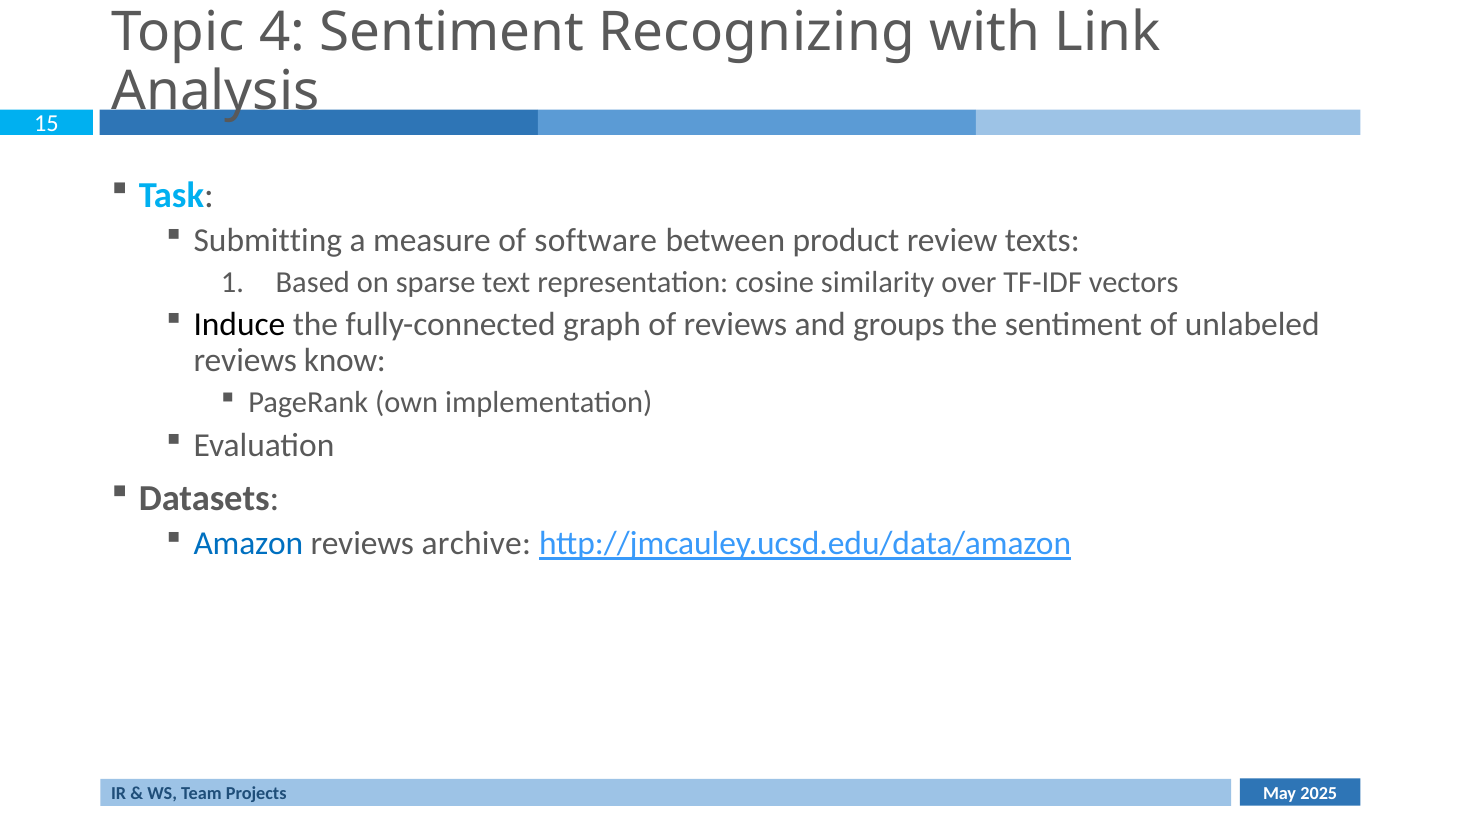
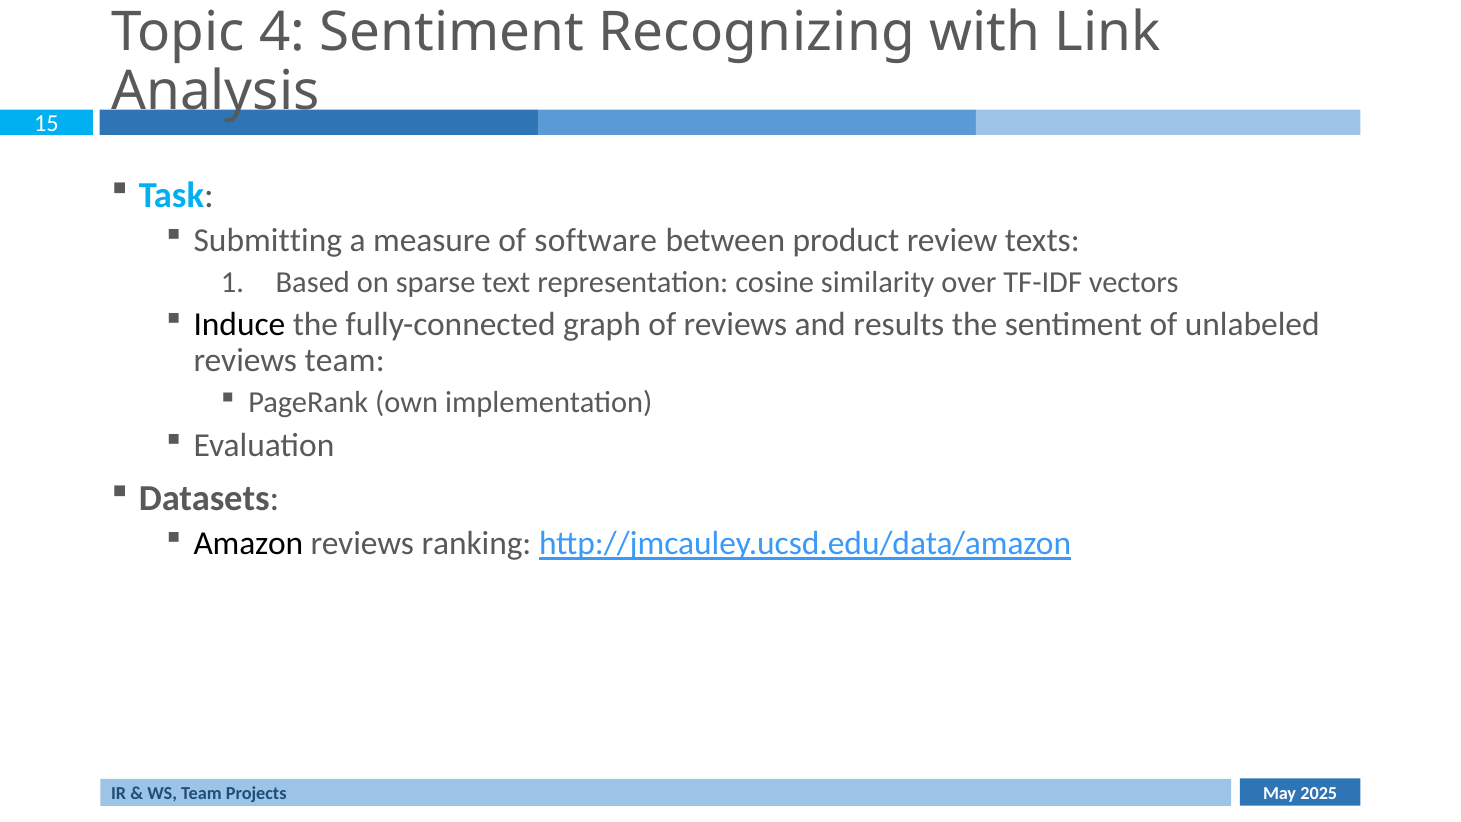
groups: groups -> results (899, 325)
reviews know: know -> team (345, 361)
Amazon colour: blue -> black (248, 544)
archive: archive -> ranking (476, 544)
